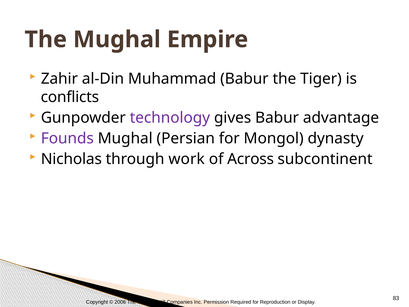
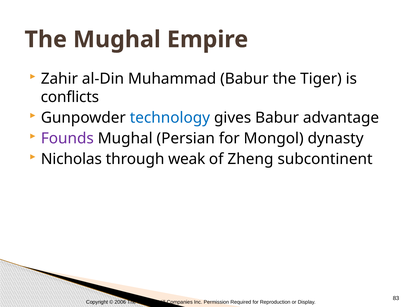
technology colour: purple -> blue (170, 118)
work: work -> weak (187, 159)
Across: Across -> Zheng (250, 159)
